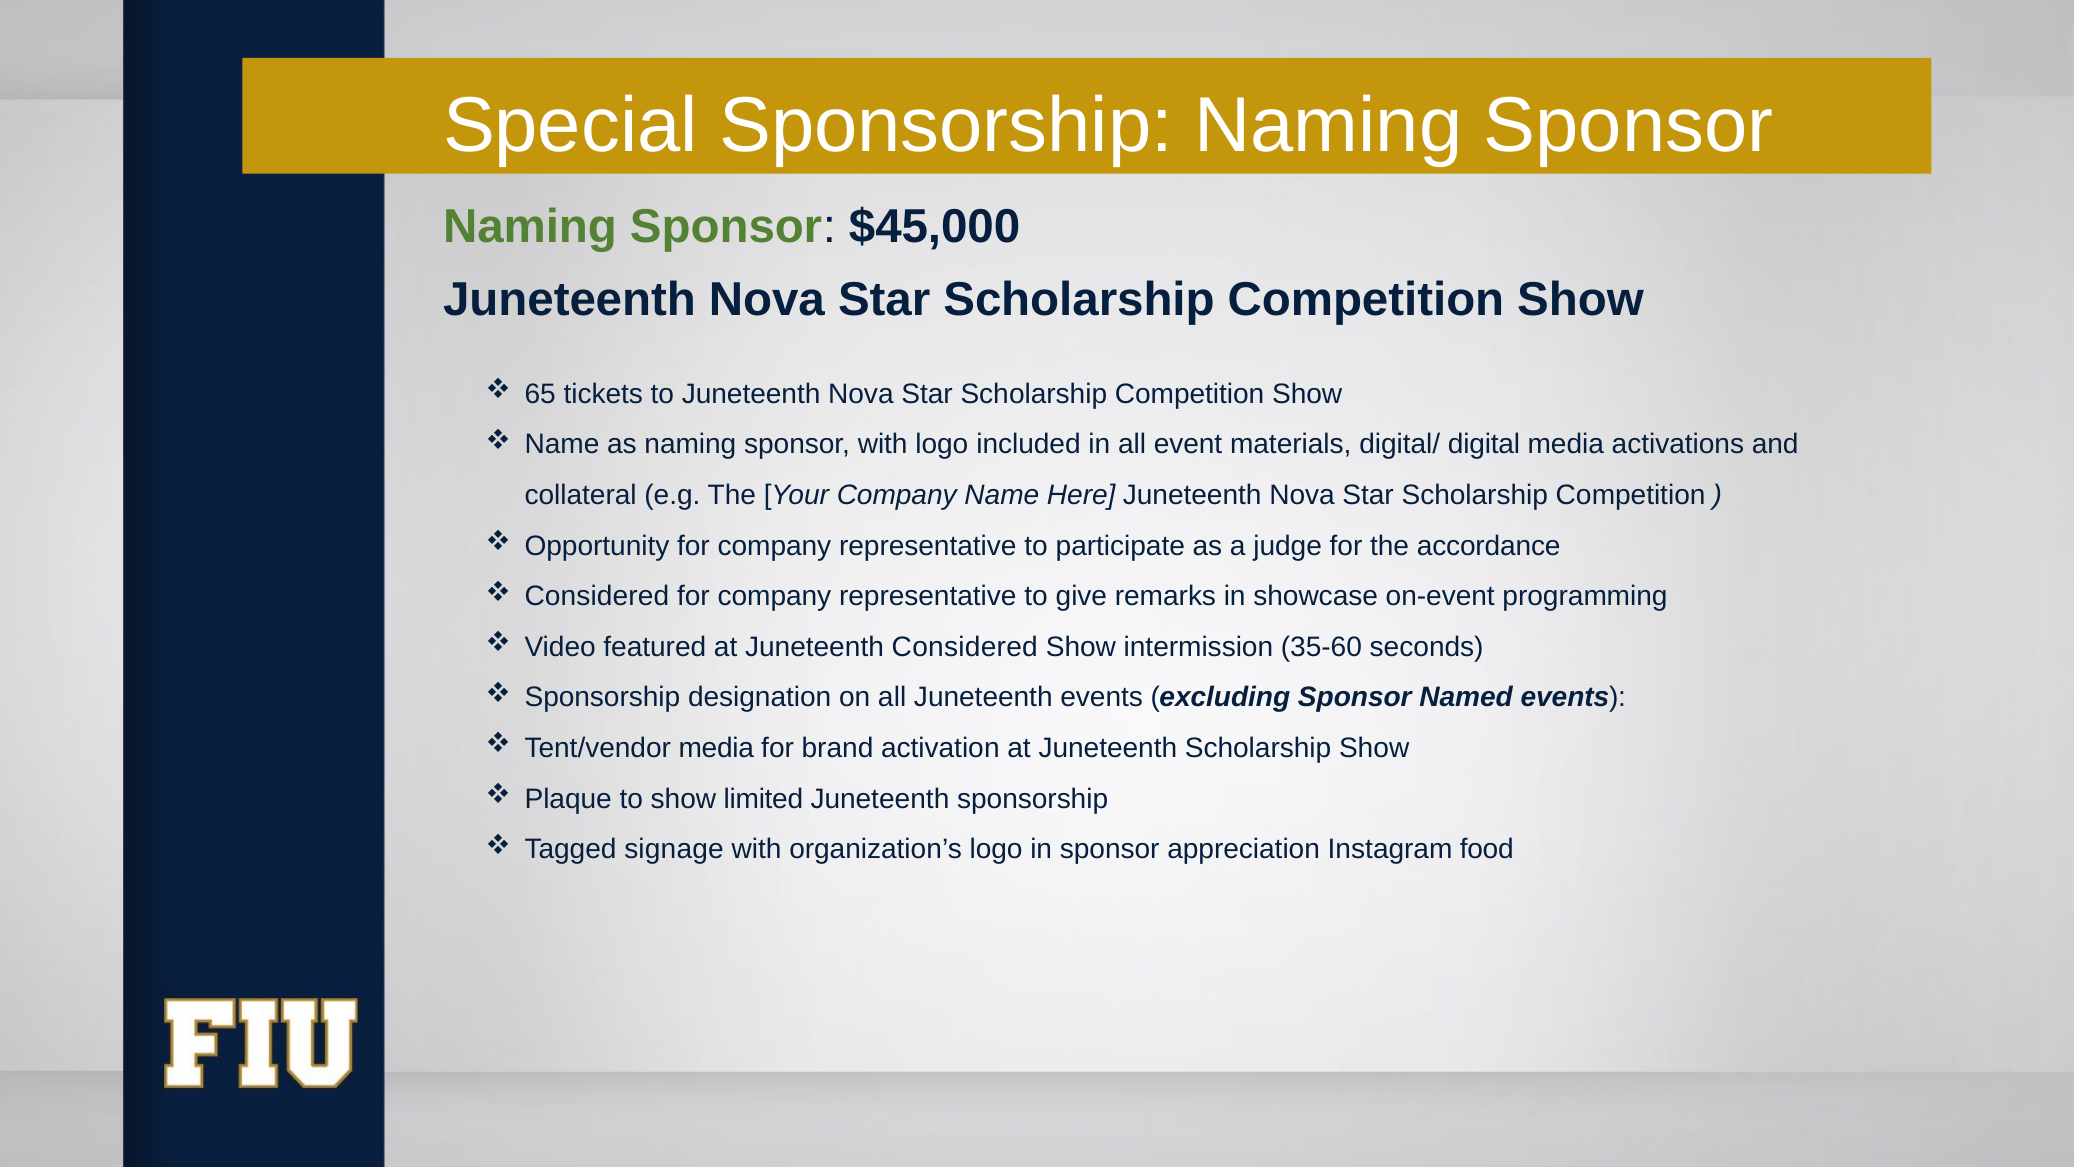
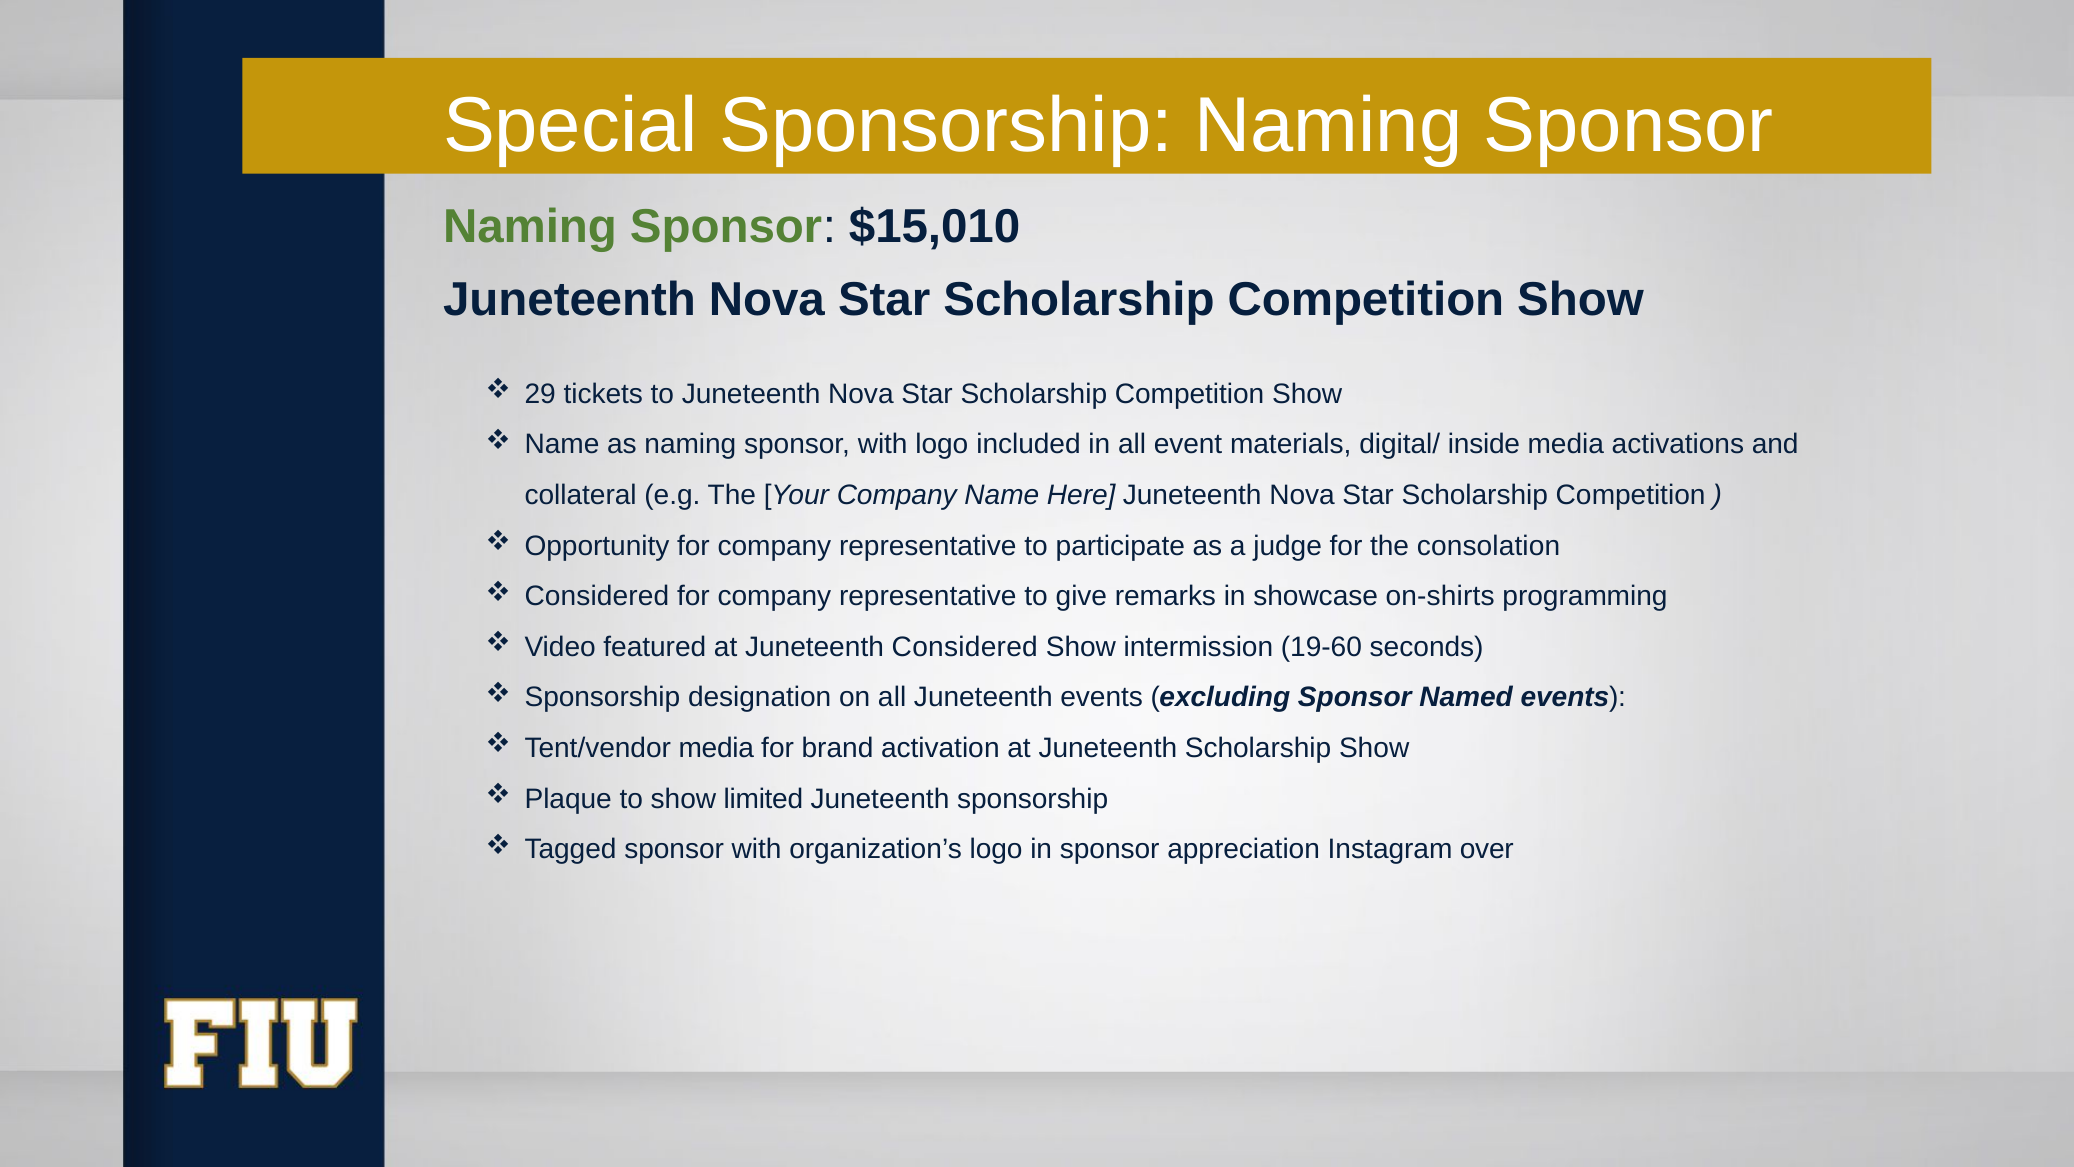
$45,000: $45,000 -> $15,010 (935, 226)
65: 65 -> 29 (540, 394)
digital: digital -> inside (1484, 445)
accordance: accordance -> consolation (1489, 546)
on-event: on-event -> on-shirts (1440, 596)
35-60: 35-60 -> 19-60 (1321, 647)
Tagged signage: signage -> sponsor (674, 849)
food: food -> over (1487, 849)
